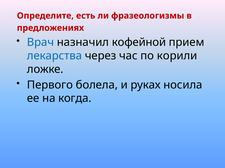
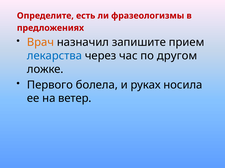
Врач colour: blue -> orange (40, 42)
кофейной: кофейной -> запишите (139, 42)
корили: корили -> другом (177, 56)
когда: когда -> ветер (75, 99)
